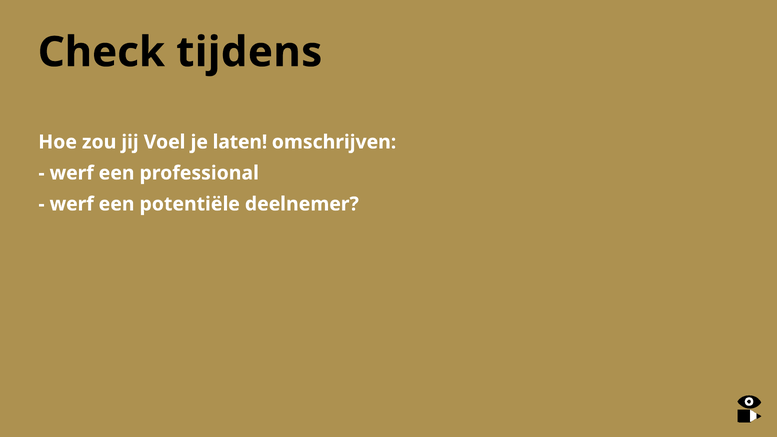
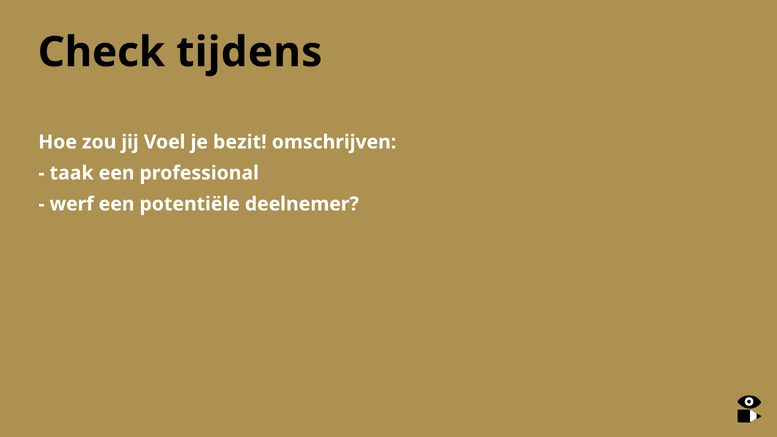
laten: laten -> bezit (240, 142)
werf: werf -> taak (72, 173)
